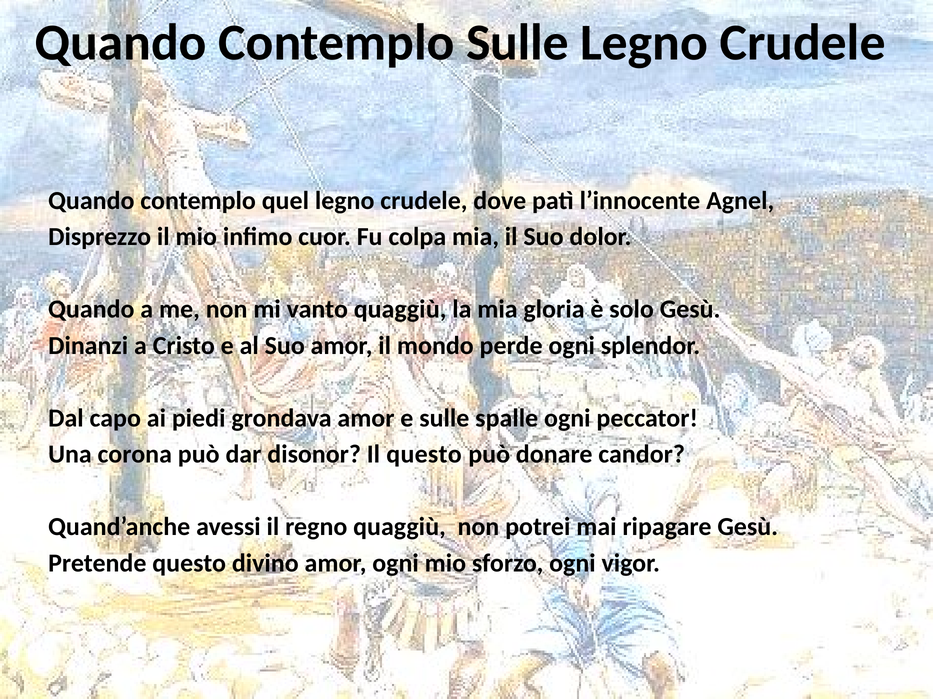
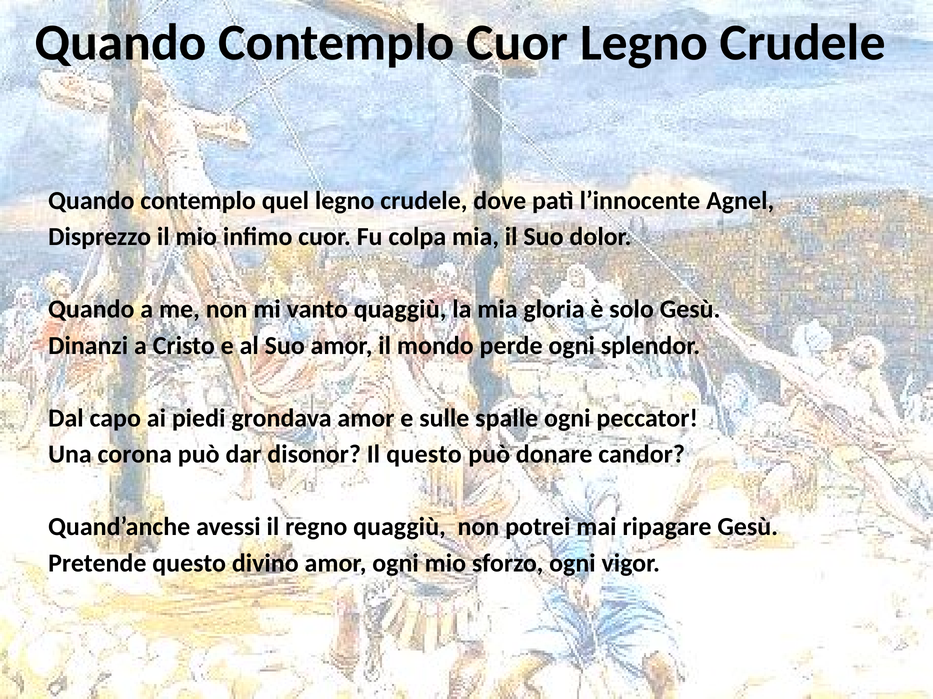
Contemplo Sulle: Sulle -> Cuor (517, 42)
